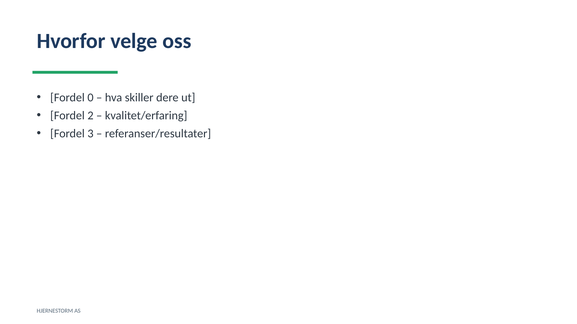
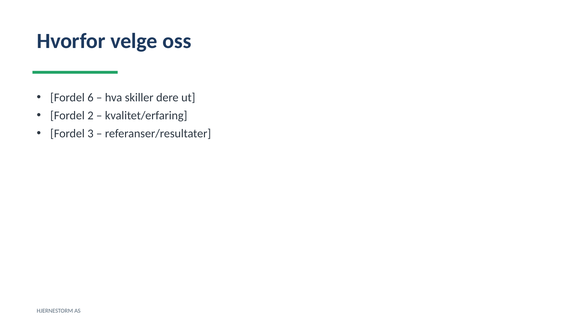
0: 0 -> 6 (90, 98)
